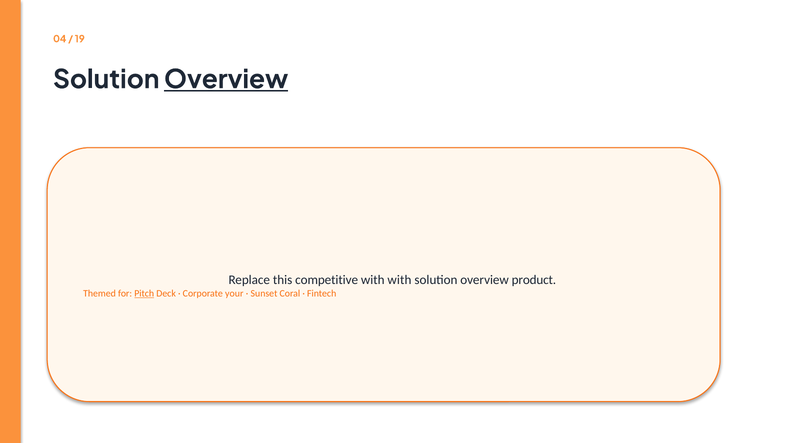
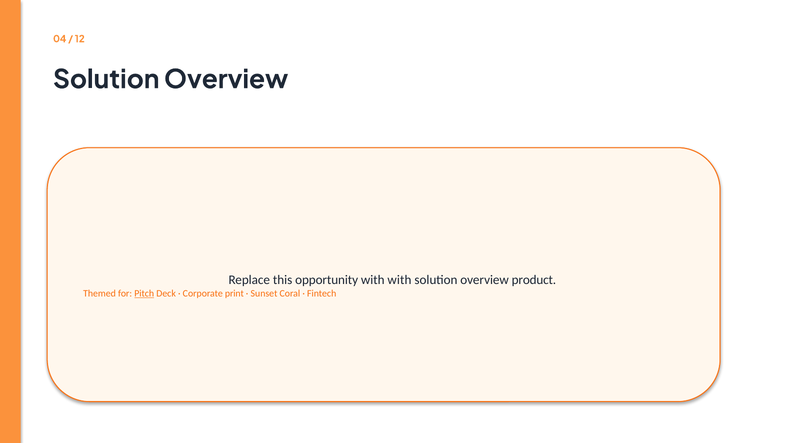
19: 19 -> 12 (80, 39)
Overview underline: present -> none (226, 80)
competitive: competitive -> opportunity (327, 280)
your: your -> print (234, 293)
